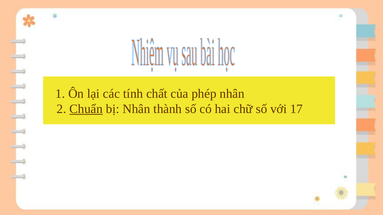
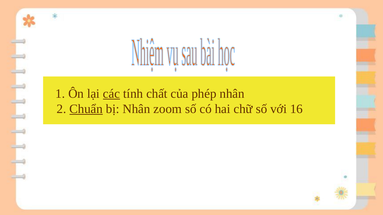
các underline: none -> present (111, 94)
thành: thành -> zoom (168, 109)
17: 17 -> 16 (296, 109)
